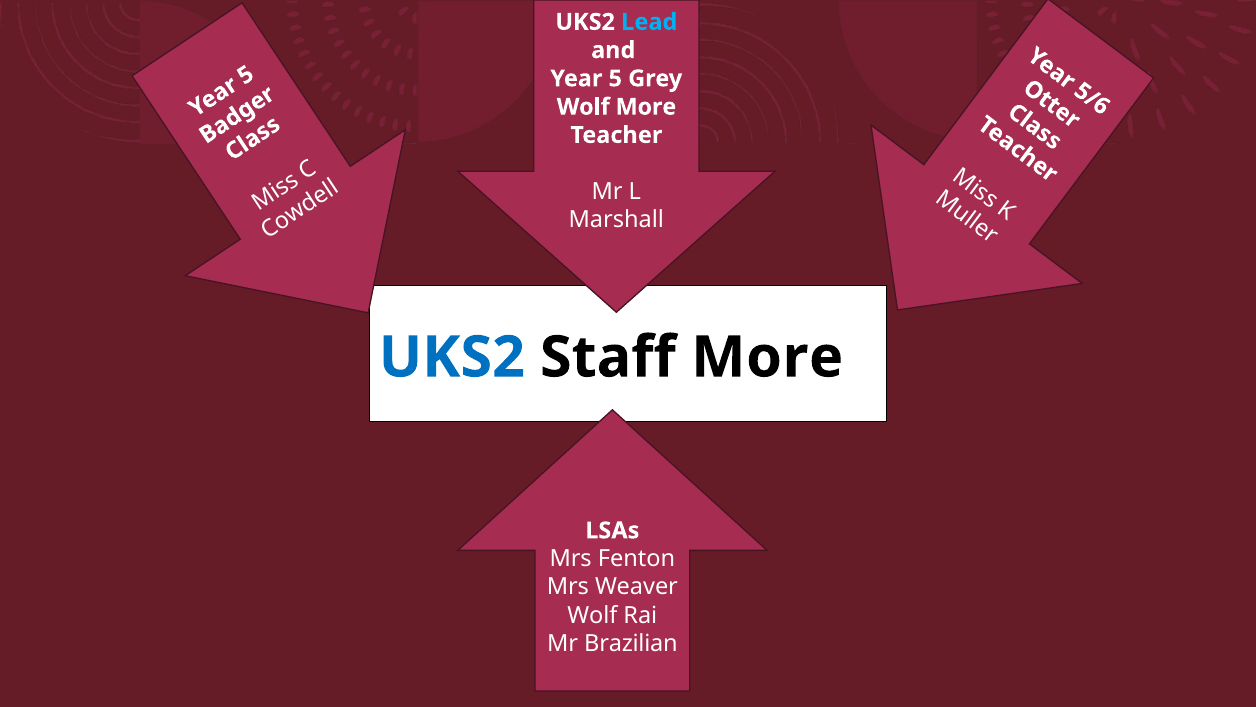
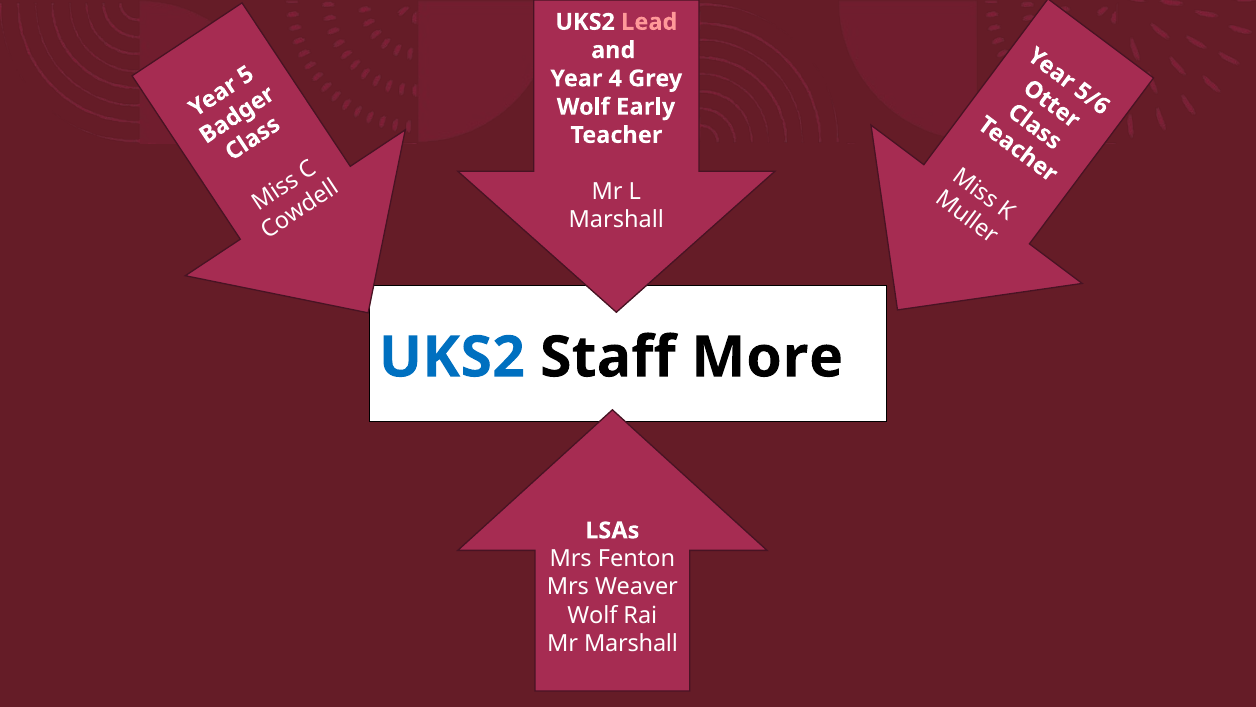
Lead colour: light blue -> pink (649, 22)
Year 5: 5 -> 4 (615, 79)
Wolf More: More -> Early (646, 107)
Mr Brazilian: Brazilian -> Marshall (631, 643)
